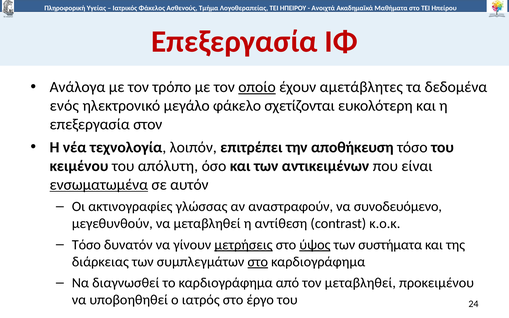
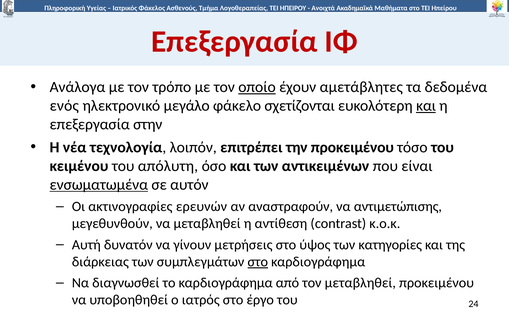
και underline: none -> present (426, 106)
στον: στον -> στην (148, 125)
την αποθήκευση: αποθήκευση -> προκειμένου (352, 147)
γλώσσας: γλώσσας -> ερευνών (201, 207)
συνοδευόμενο: συνοδευόμενο -> αντιμετώπισης (398, 207)
Τόσο: Τόσο -> Αυτή (86, 245)
μετρήσεις underline: present -> none (243, 245)
ύψος underline: present -> none (315, 245)
συστήματα: συστήματα -> κατηγορίες (390, 245)
